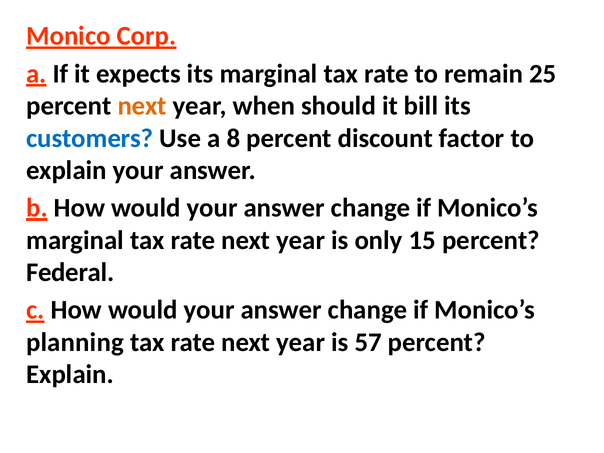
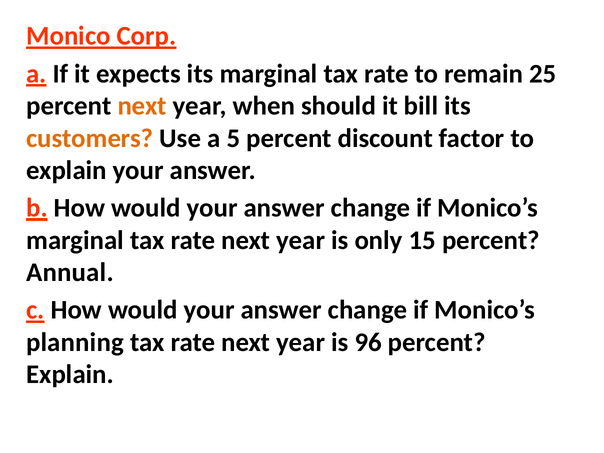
customers colour: blue -> orange (90, 138)
8: 8 -> 5 (233, 138)
Federal: Federal -> Annual (70, 272)
57: 57 -> 96 (368, 342)
